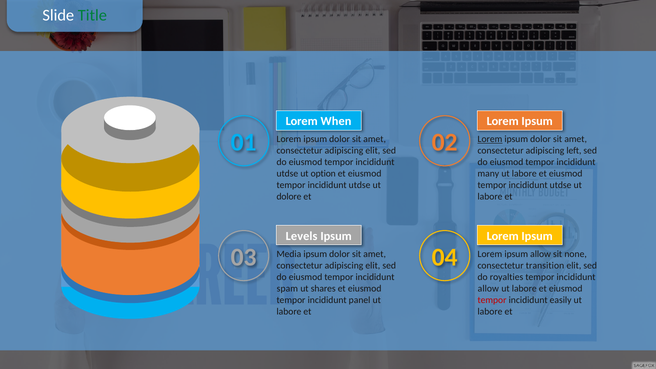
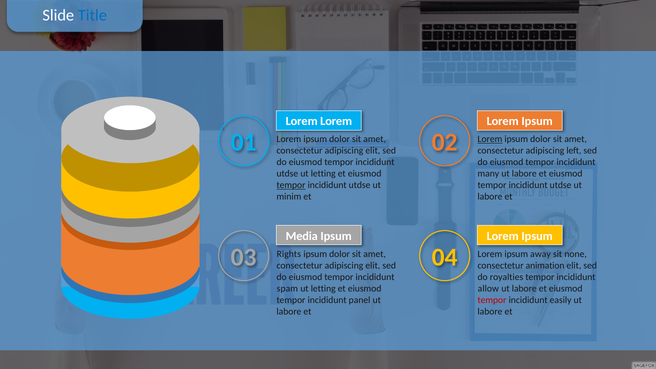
Title colour: green -> blue (92, 15)
Lorem When: When -> Lorem (336, 121)
utdse ut option: option -> letting (323, 174)
tempor underline: none -> present (291, 185)
dolore: dolore -> minim (289, 197)
Levels: Levels -> Media (302, 236)
Media: Media -> Rights (289, 254)
ipsum allow: allow -> away (541, 254)
transition: transition -> animation (545, 266)
shares: shares -> letting (323, 289)
